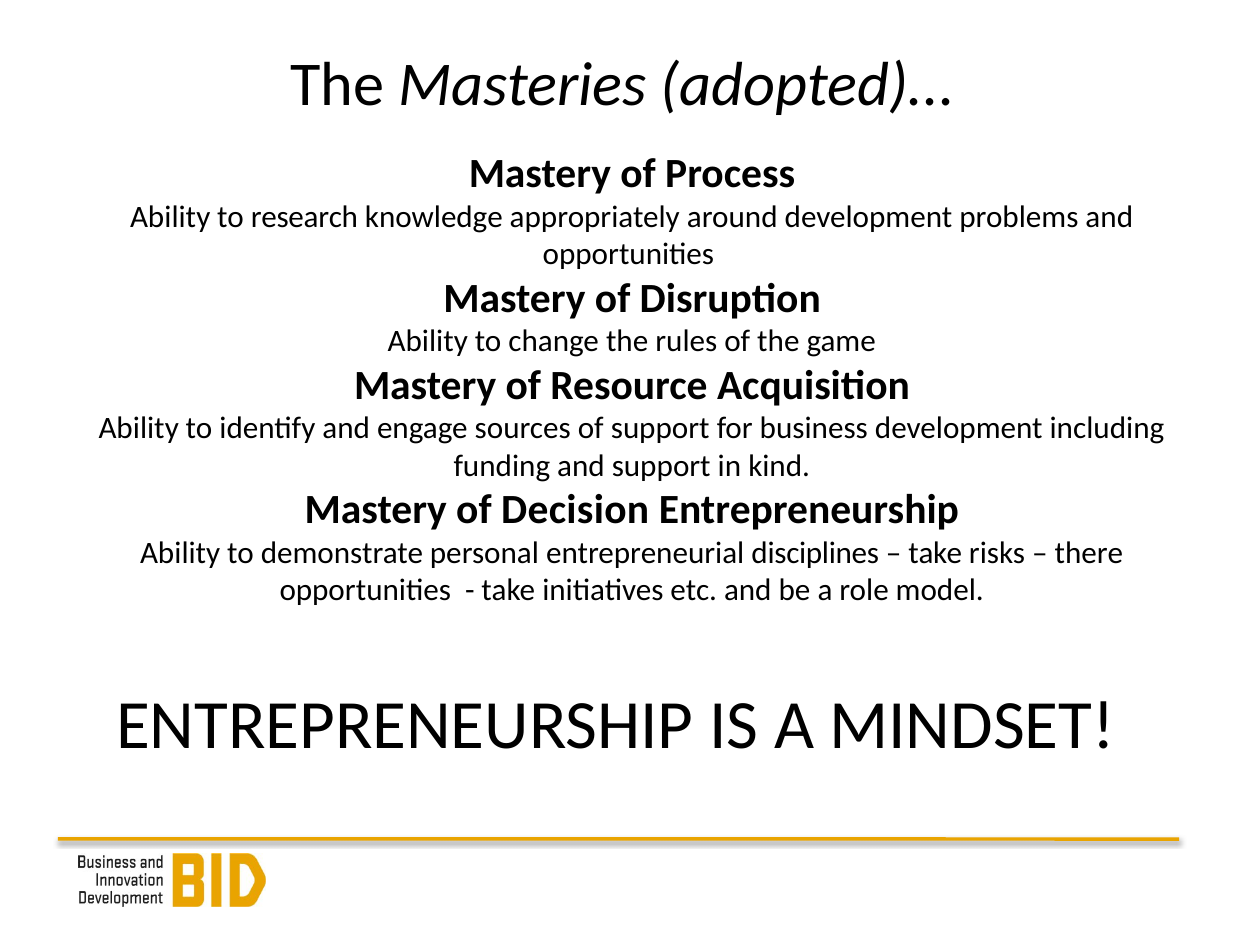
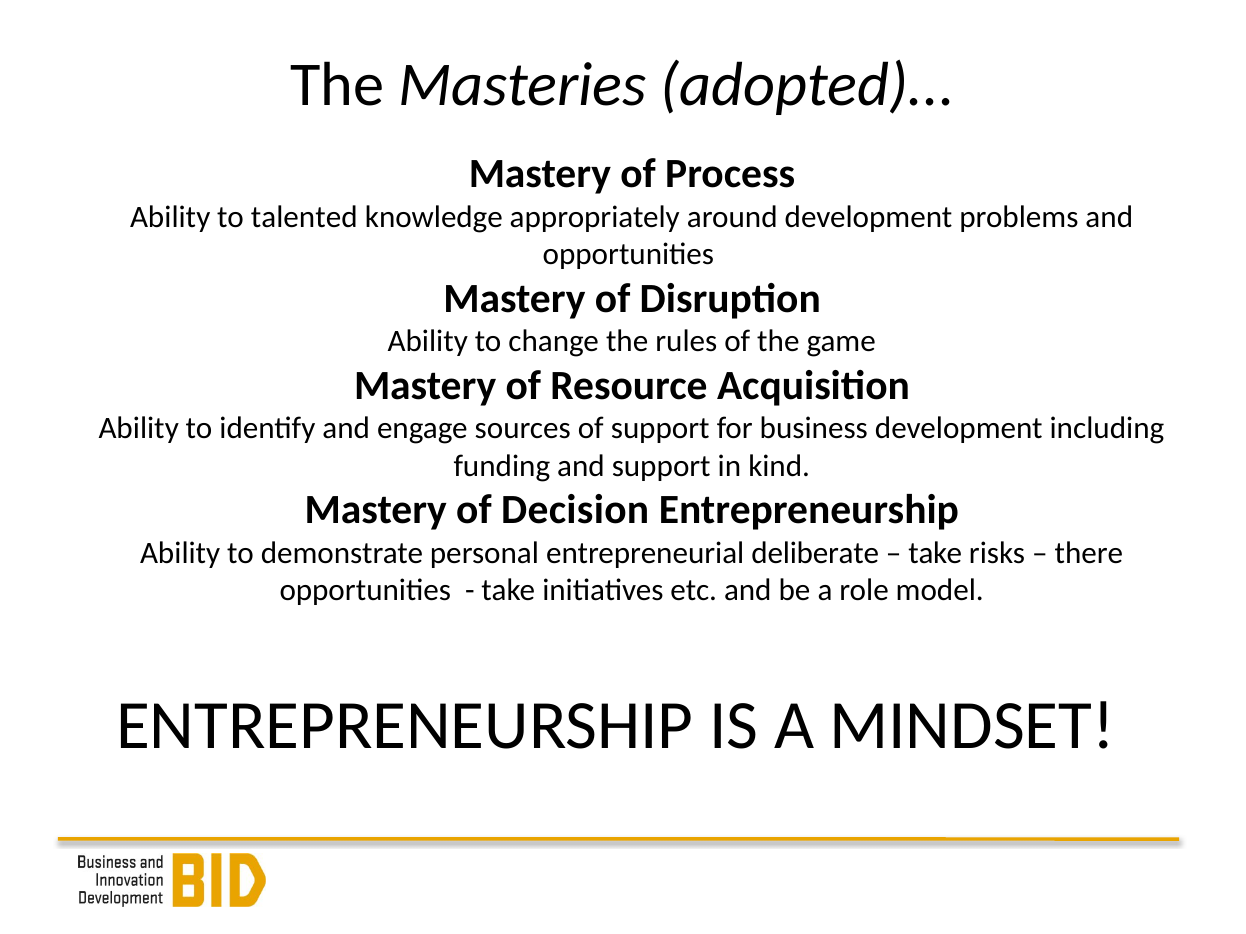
research: research -> talented (304, 217)
disciplines: disciplines -> deliberate (815, 553)
